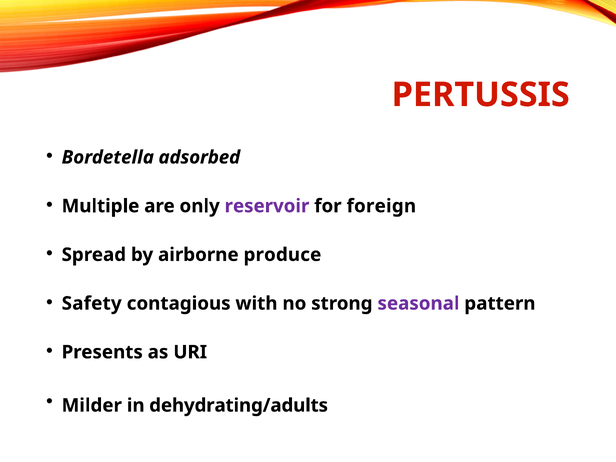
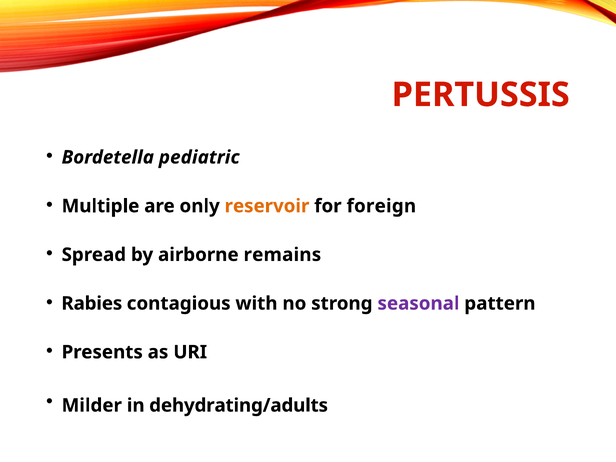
adsorbed: adsorbed -> pediatric (199, 157)
reservoir colour: purple -> orange (267, 206)
produce: produce -> remains (282, 255)
Safety: Safety -> Rabies (92, 303)
